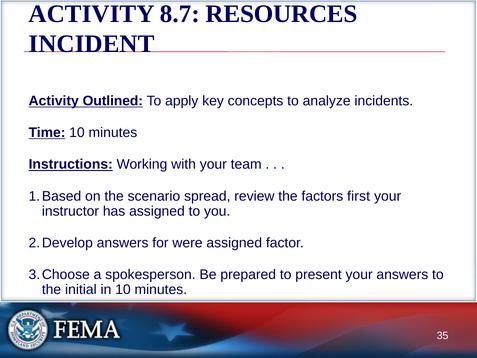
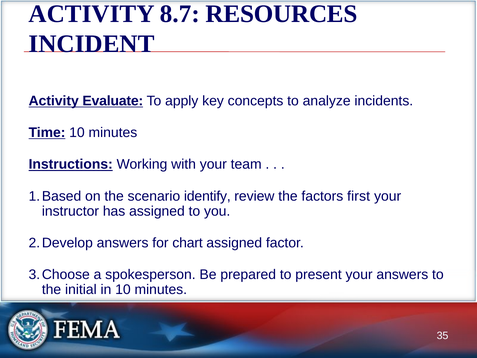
Outlined: Outlined -> Evaluate (113, 101)
spread: spread -> identify (207, 196)
were: were -> chart (188, 243)
